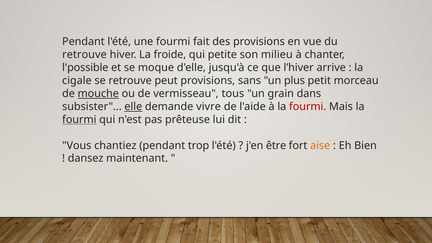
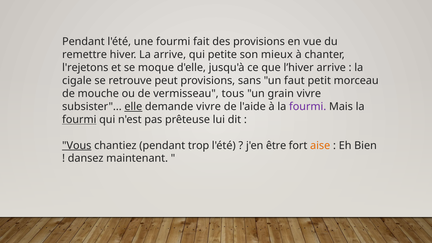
retrouve: retrouve -> remettre (85, 55)
La froide: froide -> arrive (170, 55)
milieu: milieu -> mieux (277, 55)
l'possible: l'possible -> l'rejetons (85, 68)
plus: plus -> faut (294, 81)
mouche underline: present -> none (98, 94)
grain dans: dans -> vivre (309, 94)
fourmi colour: red -> purple (308, 107)
Vous underline: none -> present (77, 145)
